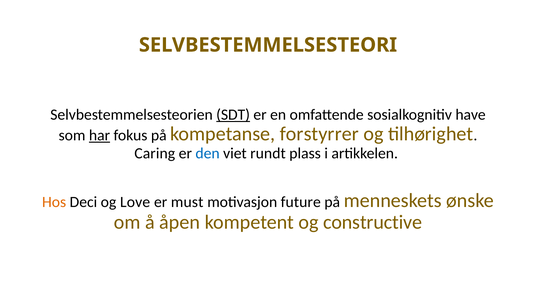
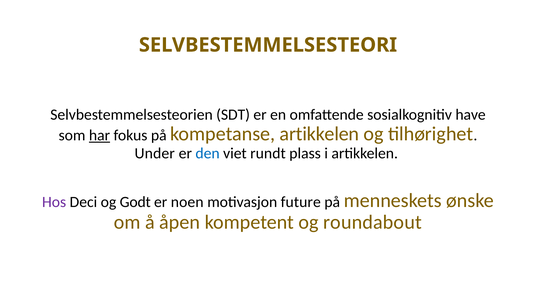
SDT underline: present -> none (233, 115)
kompetanse forstyrrer: forstyrrer -> artikkelen (319, 134)
Caring: Caring -> Under (155, 154)
Hos colour: orange -> purple (54, 202)
Love: Love -> Godt (135, 202)
must: must -> noen (187, 202)
constructive: constructive -> roundabout (372, 223)
